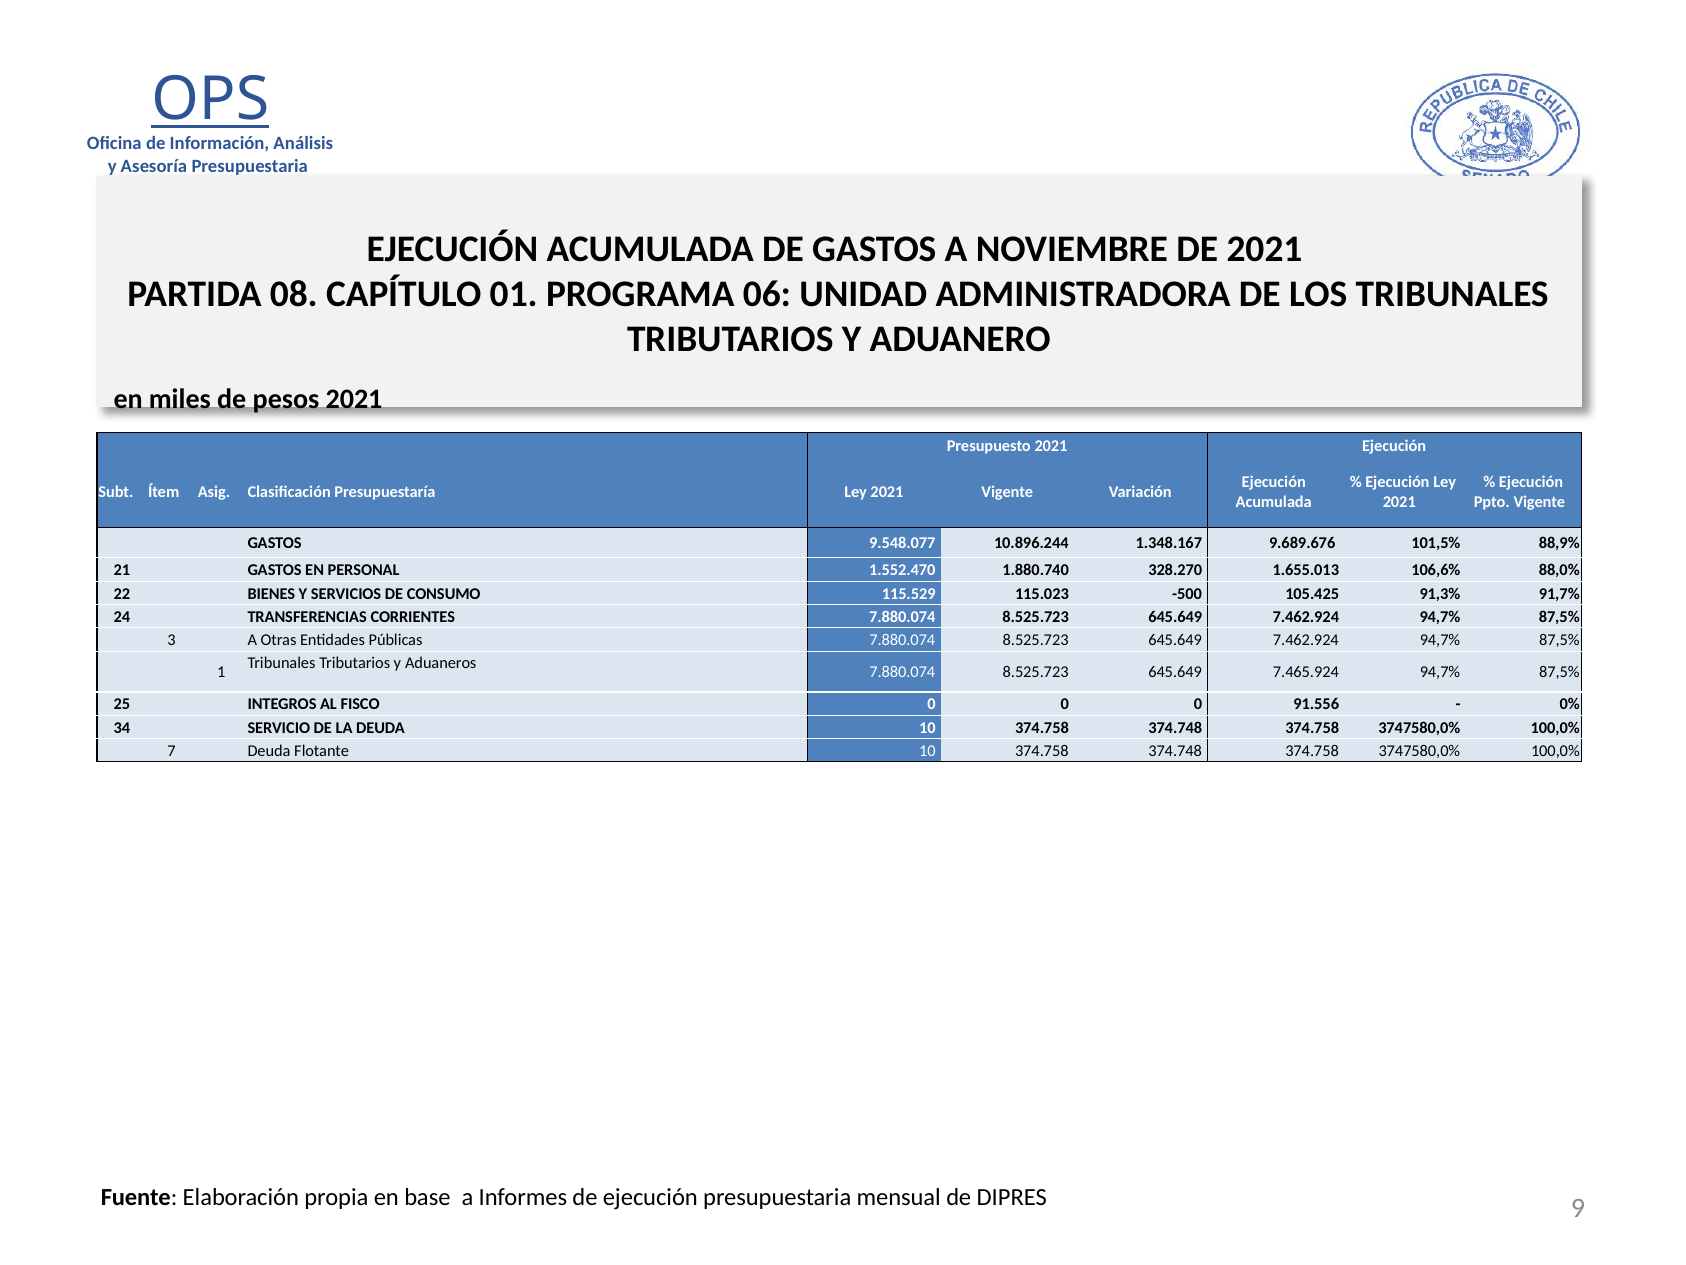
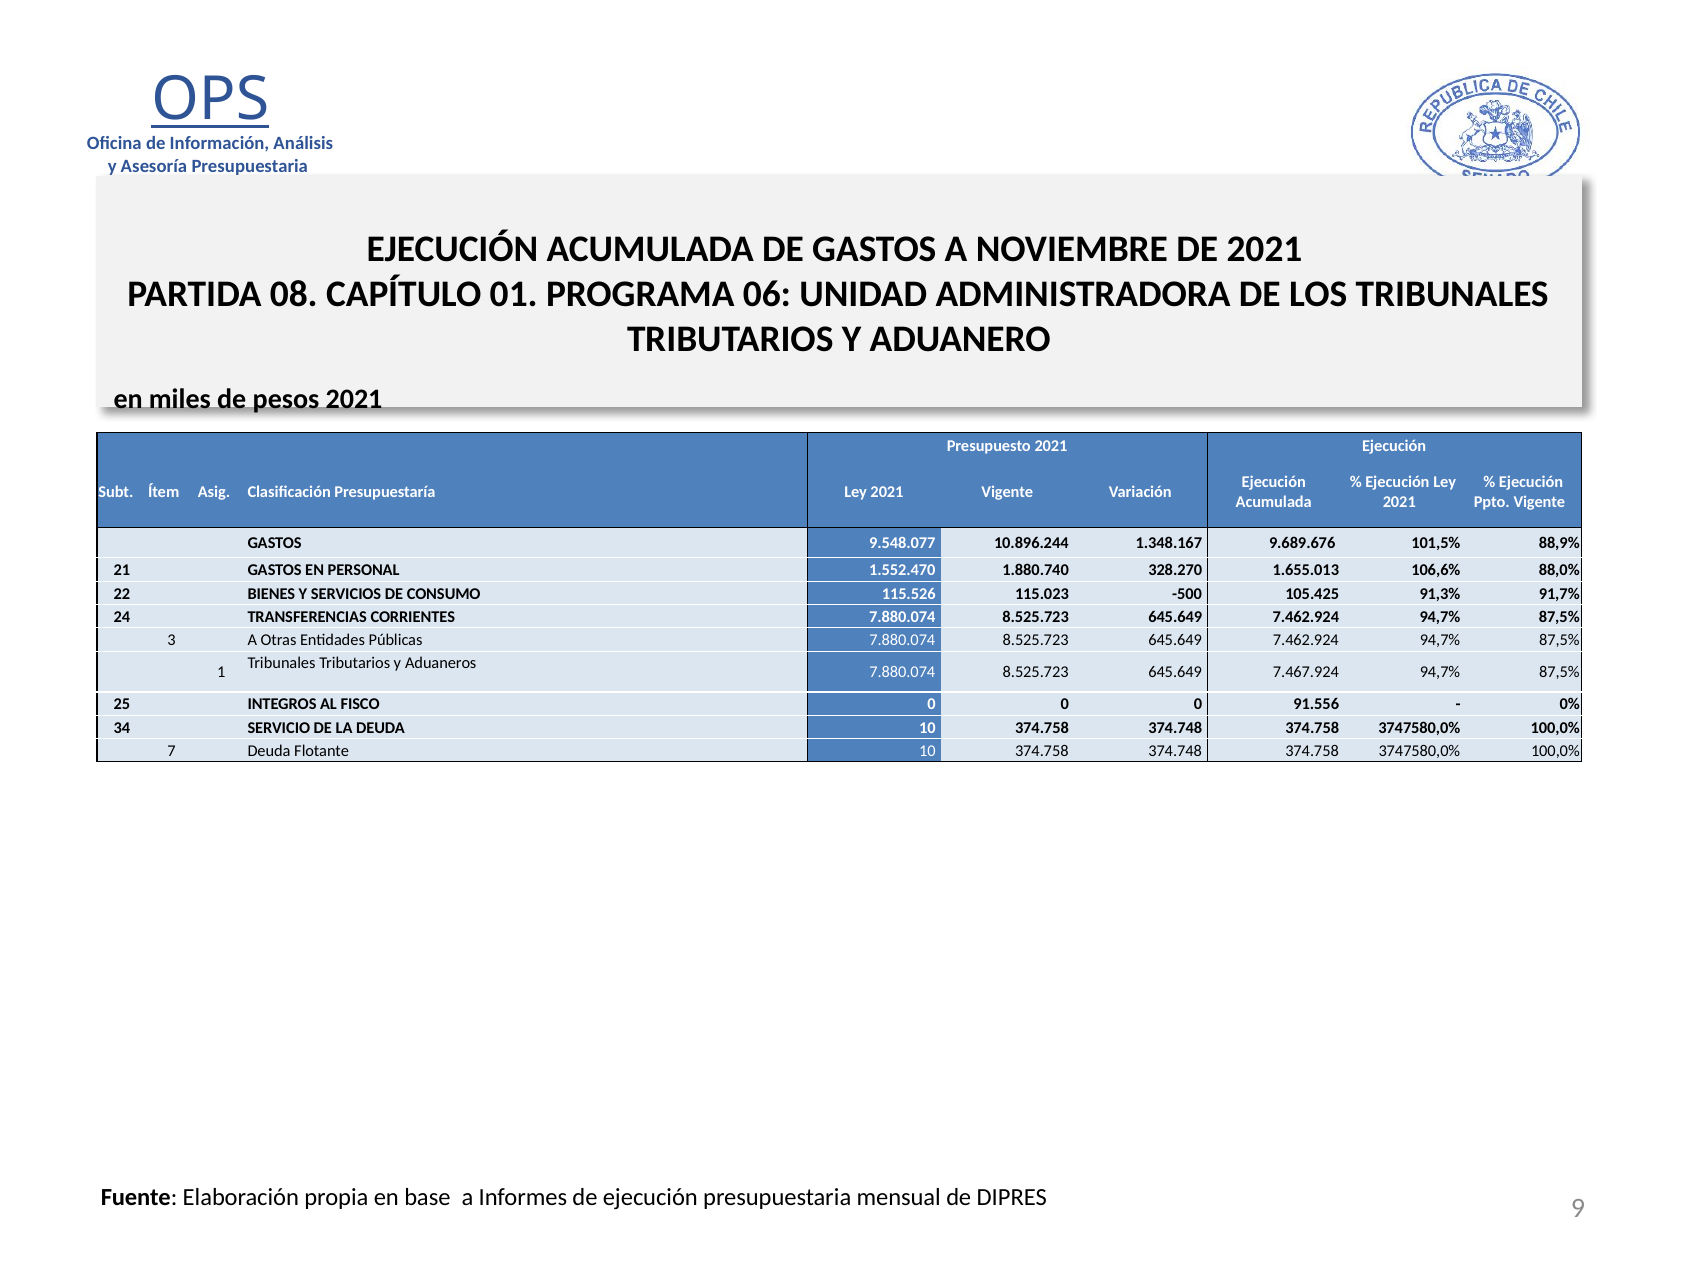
115.529: 115.529 -> 115.526 (909, 593)
7.465.924: 7.465.924 -> 7.467.924 (1306, 672)
